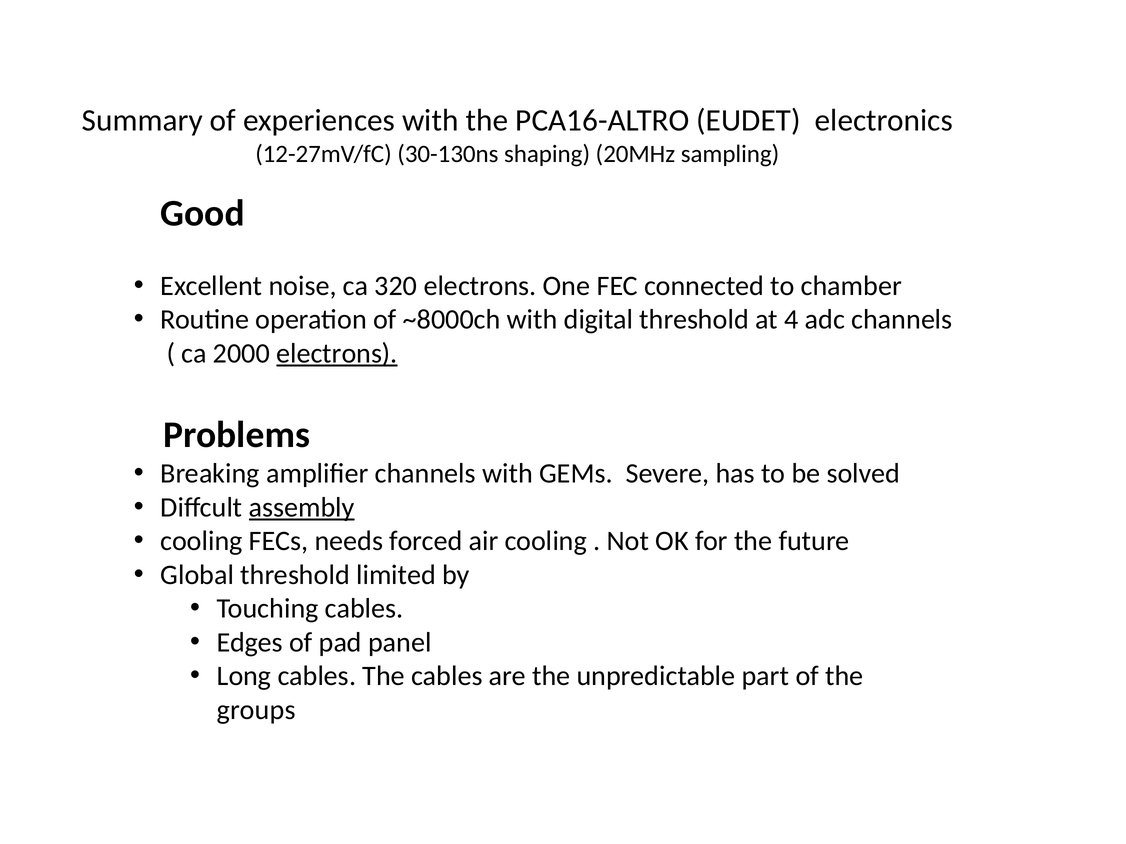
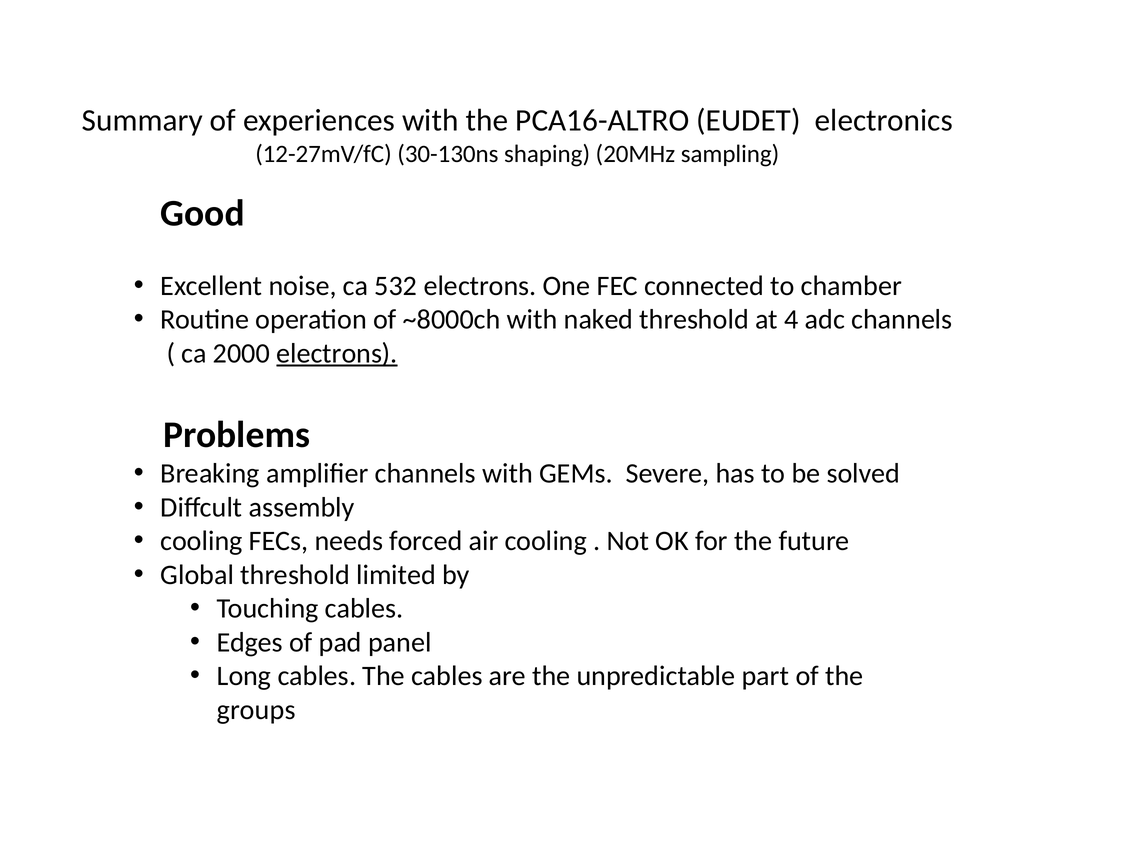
320: 320 -> 532 (396, 286)
digital: digital -> naked (599, 320)
assembly underline: present -> none (302, 508)
